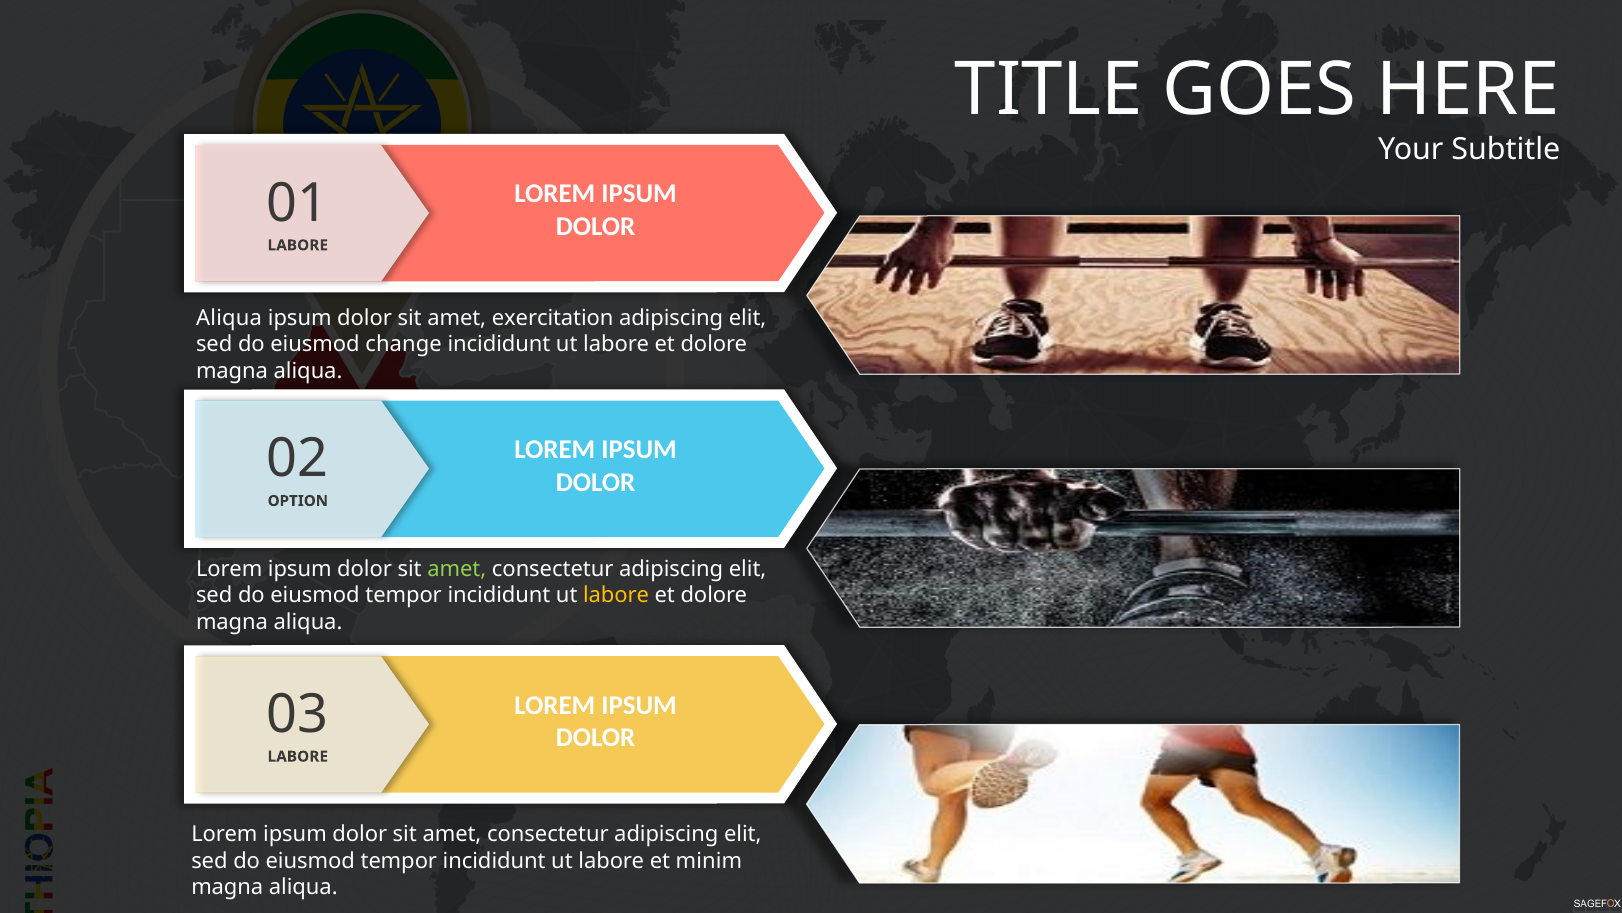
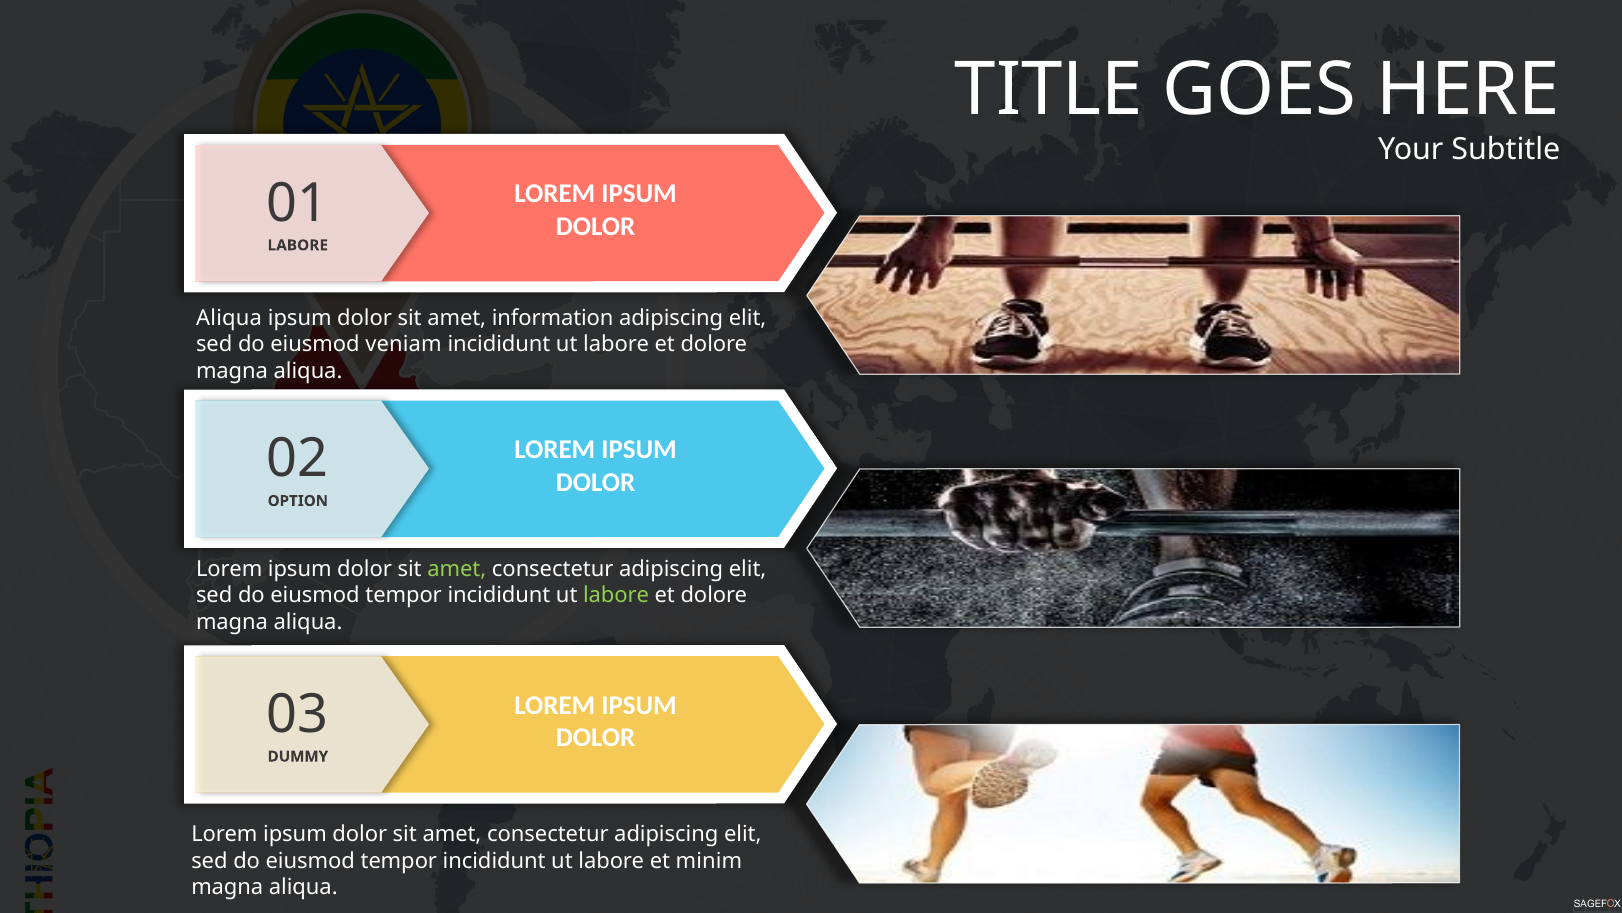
exercitation: exercitation -> information (553, 318)
change: change -> veniam (404, 344)
labore colour: yellow -> light green (616, 595)
LABORE: LABORE -> DUMMY (298, 756)
